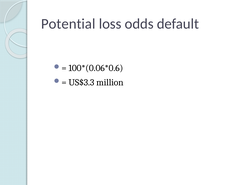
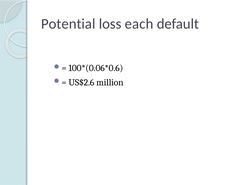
odds: odds -> each (139, 24)
US$3.3: US$3.3 -> US$2.6 (81, 82)
